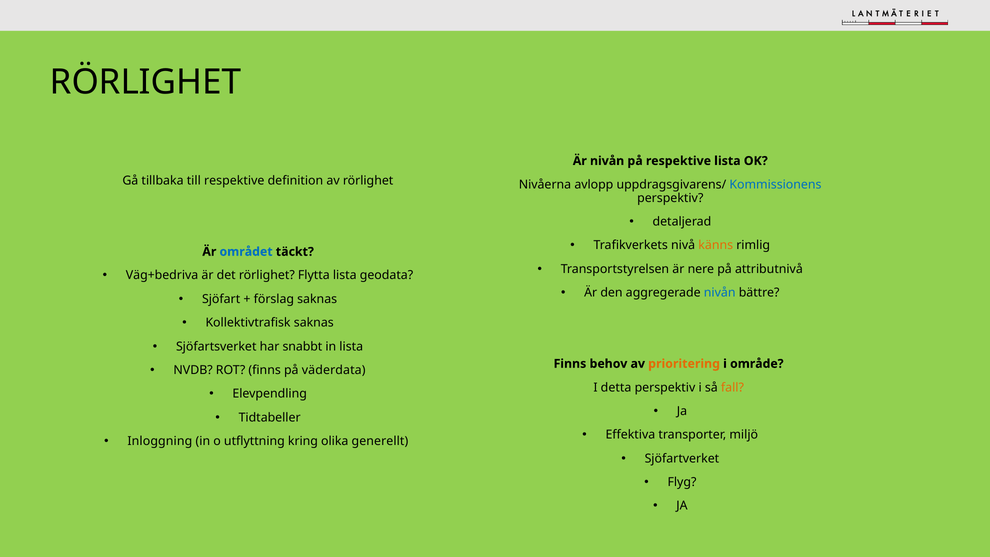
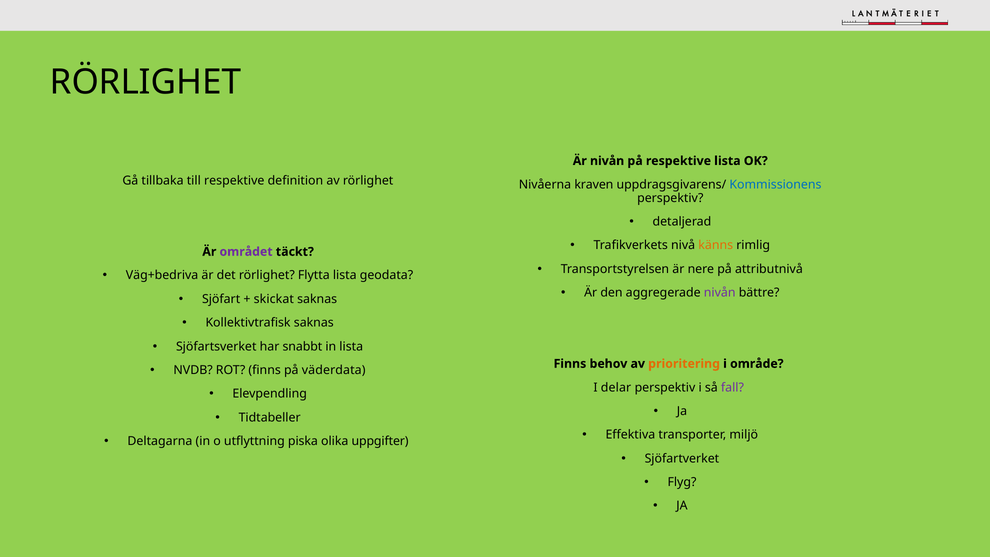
avlopp: avlopp -> kraven (594, 185)
området colour: blue -> purple (246, 252)
nivån colour: blue -> purple (720, 293)
förslag: förslag -> skickat (274, 299)
detta: detta -> delar (616, 387)
fall colour: orange -> purple (732, 387)
Inloggning: Inloggning -> Deltagarna (160, 441)
kring: kring -> piska (303, 441)
generellt: generellt -> uppgifter (380, 441)
